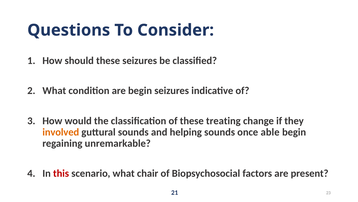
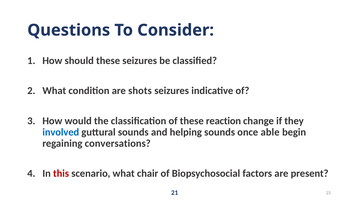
are begin: begin -> shots (140, 90)
treating: treating -> reaction (223, 120)
involved colour: orange -> blue (61, 132)
unremarkable: unremarkable -> conversations (118, 143)
